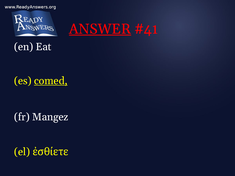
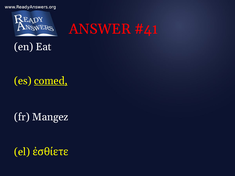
ANSWER underline: present -> none (100, 29)
